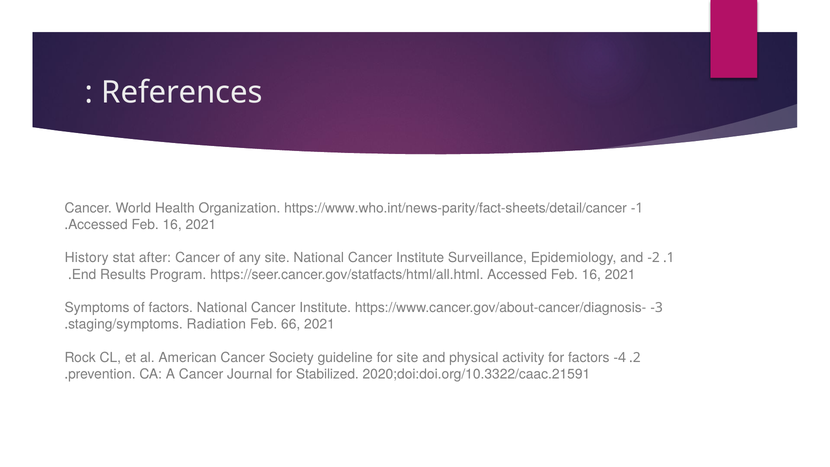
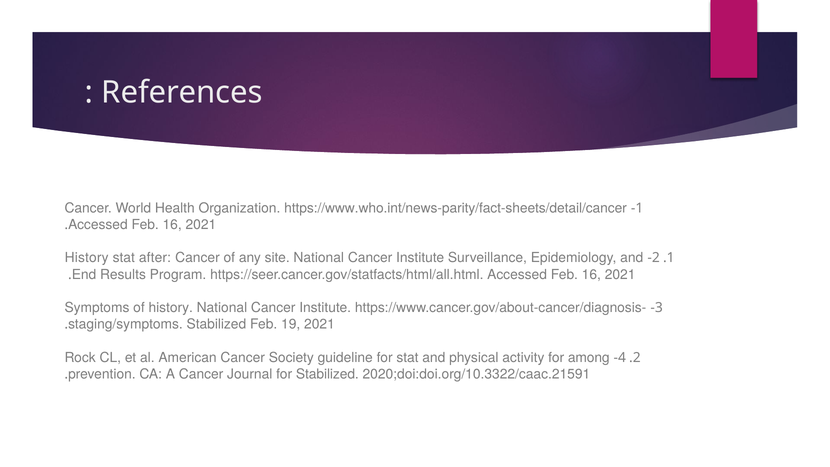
of factors: factors -> history (171, 308)
Radiation: Radiation -> Stabilized (216, 324)
66: 66 -> 19 (291, 324)
for site: site -> stat (407, 357)
for factors: factors -> among (589, 357)
